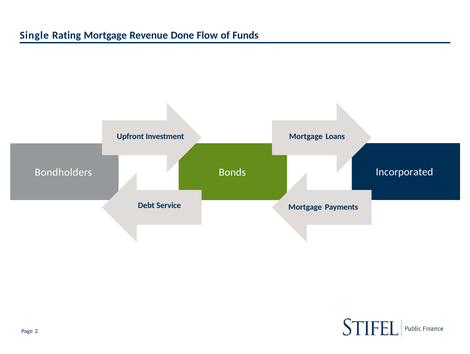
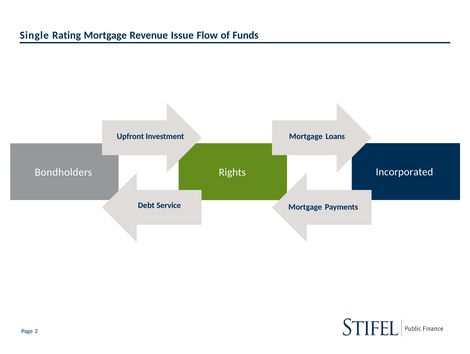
Done: Done -> Issue (182, 35)
Bonds: Bonds -> Rights (232, 172)
